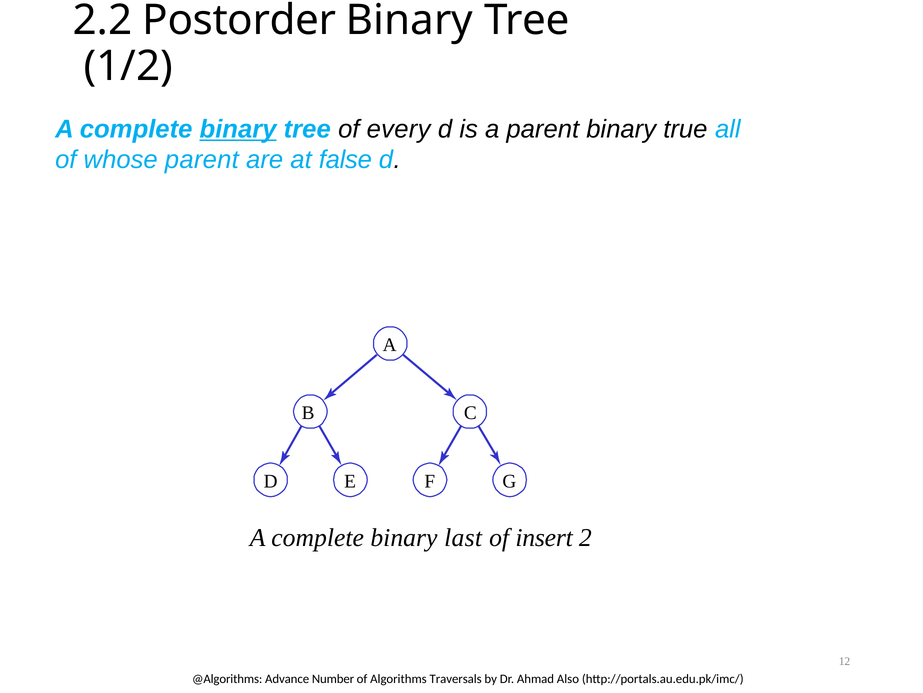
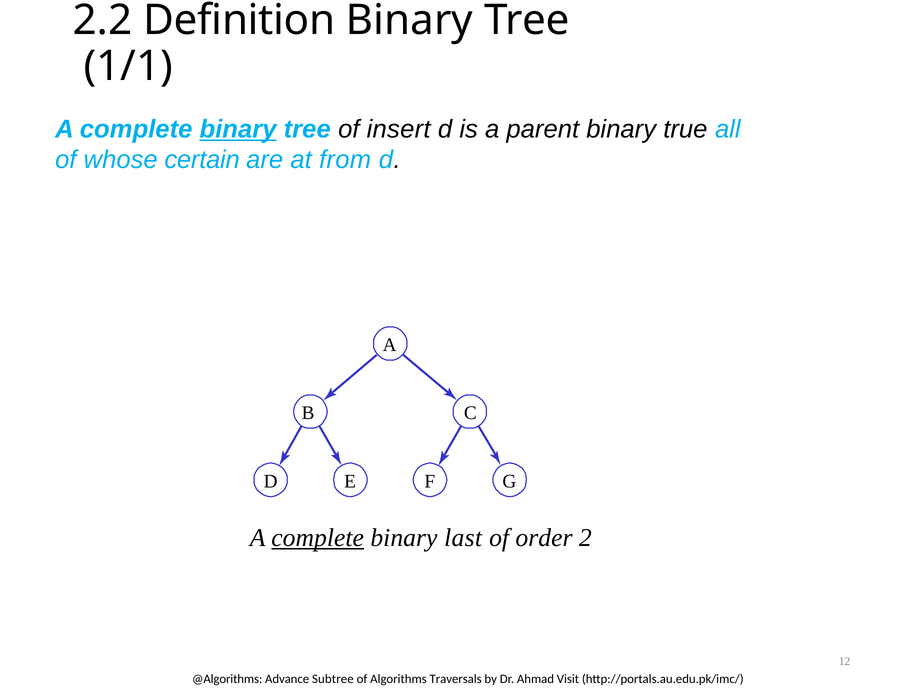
Postorder: Postorder -> Definition (239, 20)
1/2: 1/2 -> 1/1 (128, 66)
every: every -> insert (399, 129)
whose parent: parent -> certain (202, 160)
false: false -> from (345, 160)
complete underline: none -> present (318, 537)
insert: insert -> order (544, 537)
Number: Number -> Subtree (333, 678)
Also: Also -> Visit (568, 678)
